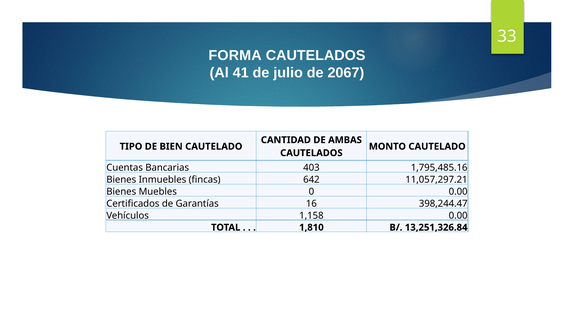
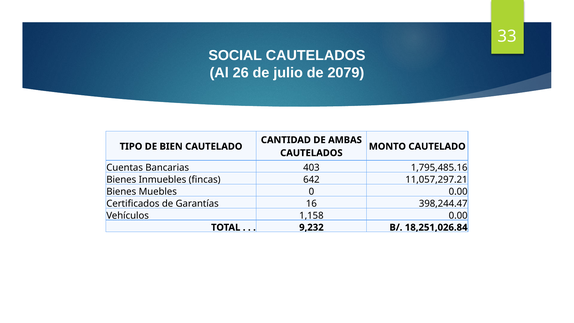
FORMA: FORMA -> SOCIAL (235, 55)
41: 41 -> 26 (241, 73)
2067: 2067 -> 2079 (346, 73)
1,810: 1,810 -> 9,232 (311, 227)
13,251,326.84: 13,251,326.84 -> 18,251,026.84 (436, 227)
